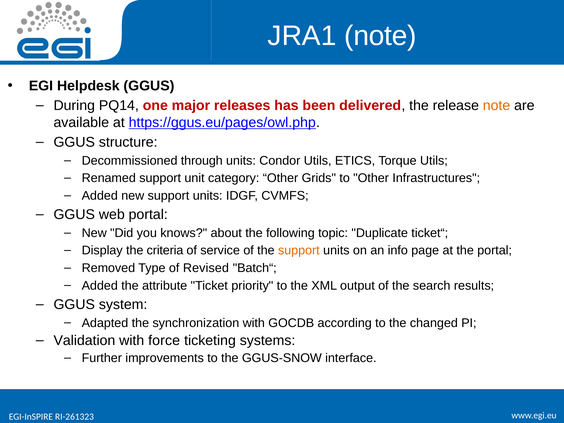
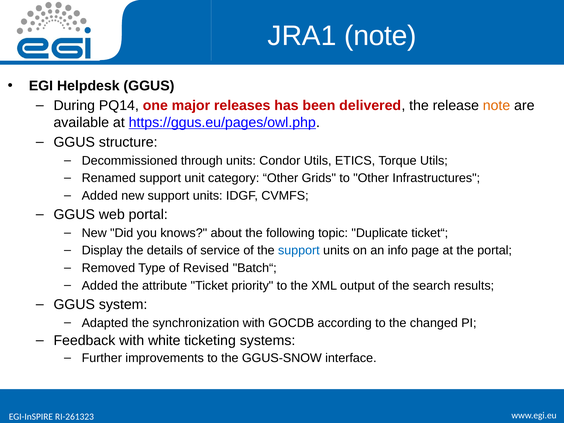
criteria: criteria -> details (165, 251)
support colour: orange -> blue (299, 251)
Validation: Validation -> Feedback (84, 341)
force: force -> white (164, 341)
